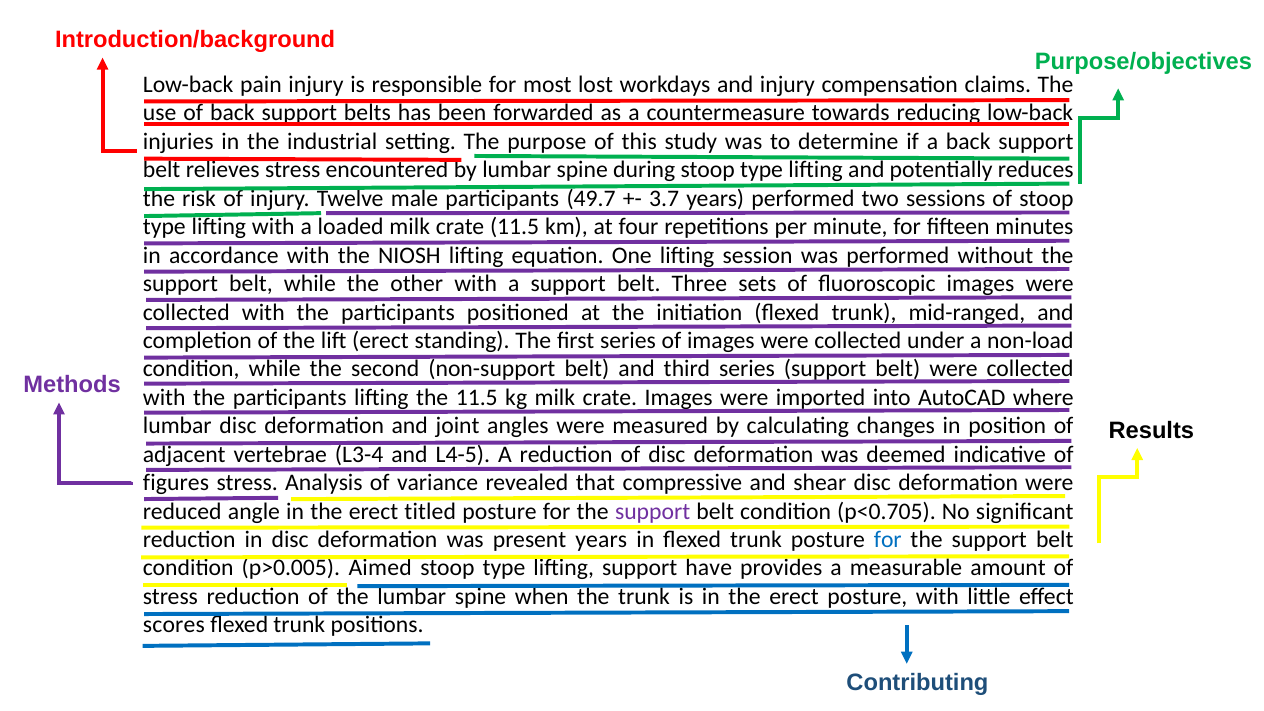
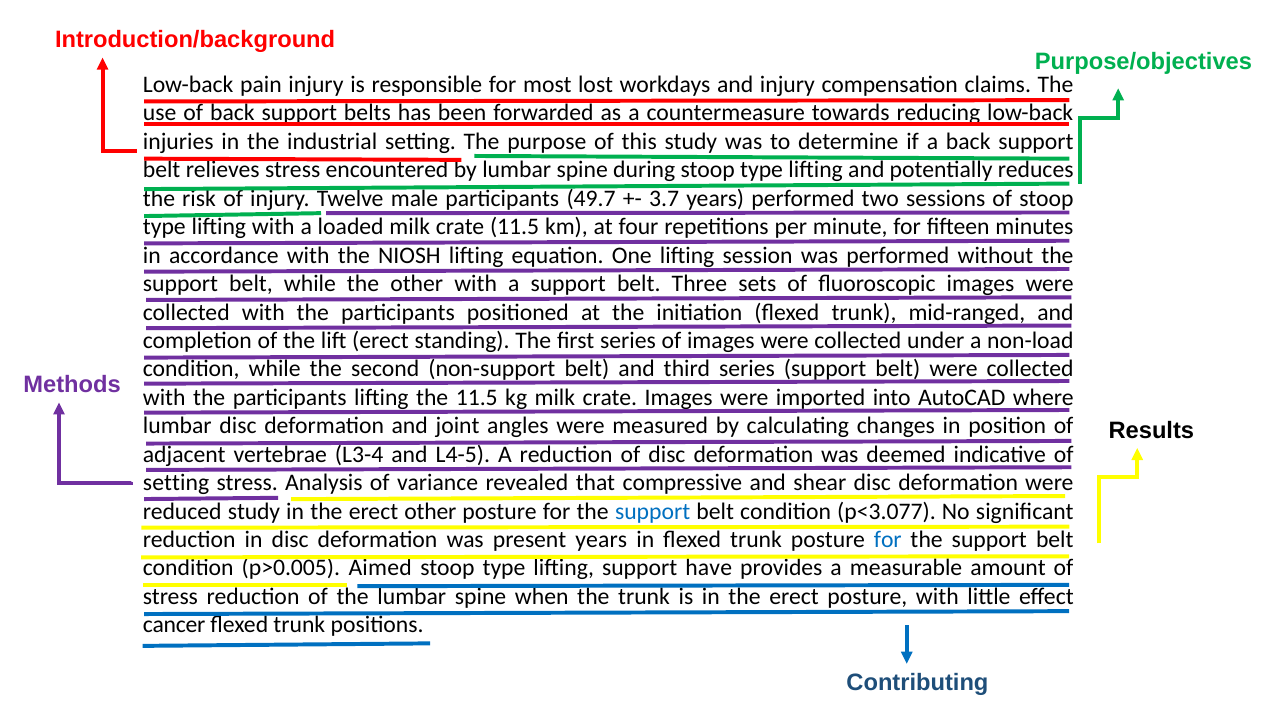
figures: figures -> setting (176, 483)
reduced angle: angle -> study (254, 511)
erect titled: titled -> other (430, 511)
support colour: purple -> blue (653, 511)
p<0.705: p<0.705 -> p<3.077 (886, 511)
scores: scores -> cancer (174, 625)
